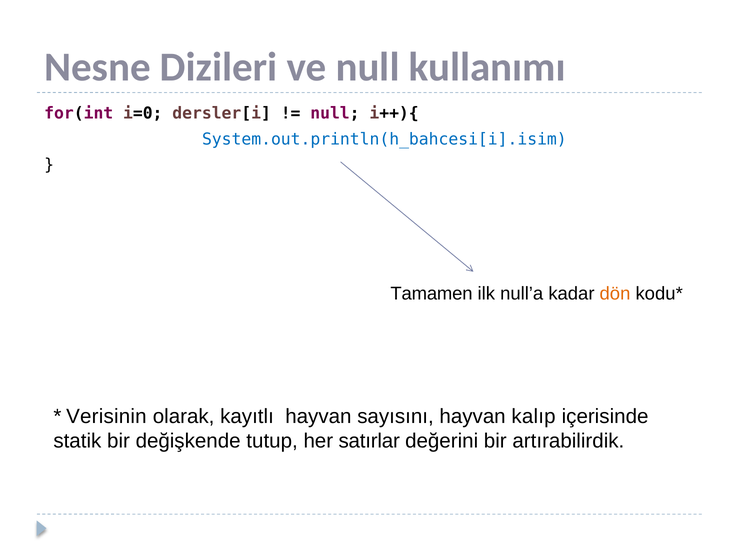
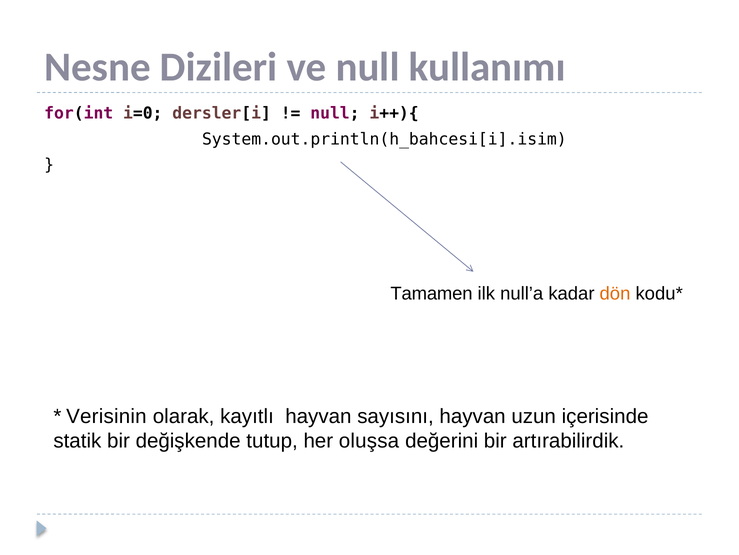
System.out.println(h_bahcesi[i].isim colour: blue -> black (384, 139)
kalıp: kalıp -> uzun (534, 416)
satırlar: satırlar -> oluşsa (369, 440)
